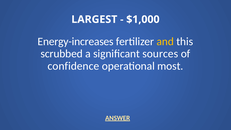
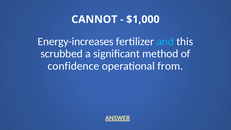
LARGEST: LARGEST -> CANNOT (94, 19)
and colour: yellow -> light blue (165, 41)
sources: sources -> method (160, 54)
most: most -> from (170, 66)
